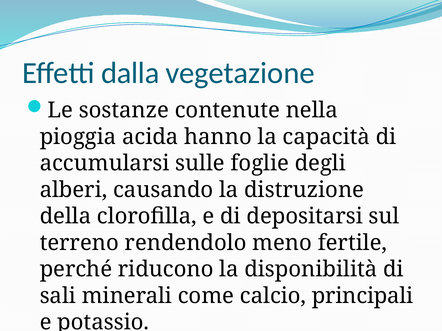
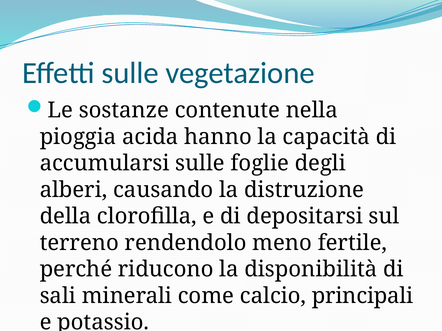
Effetti dalla: dalla -> sulle (130, 73)
